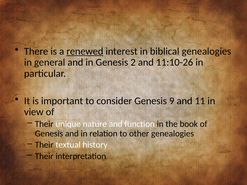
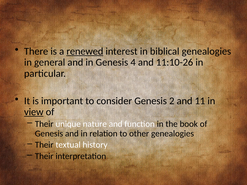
2: 2 -> 4 (133, 62)
9: 9 -> 2 (172, 101)
view underline: none -> present (34, 112)
